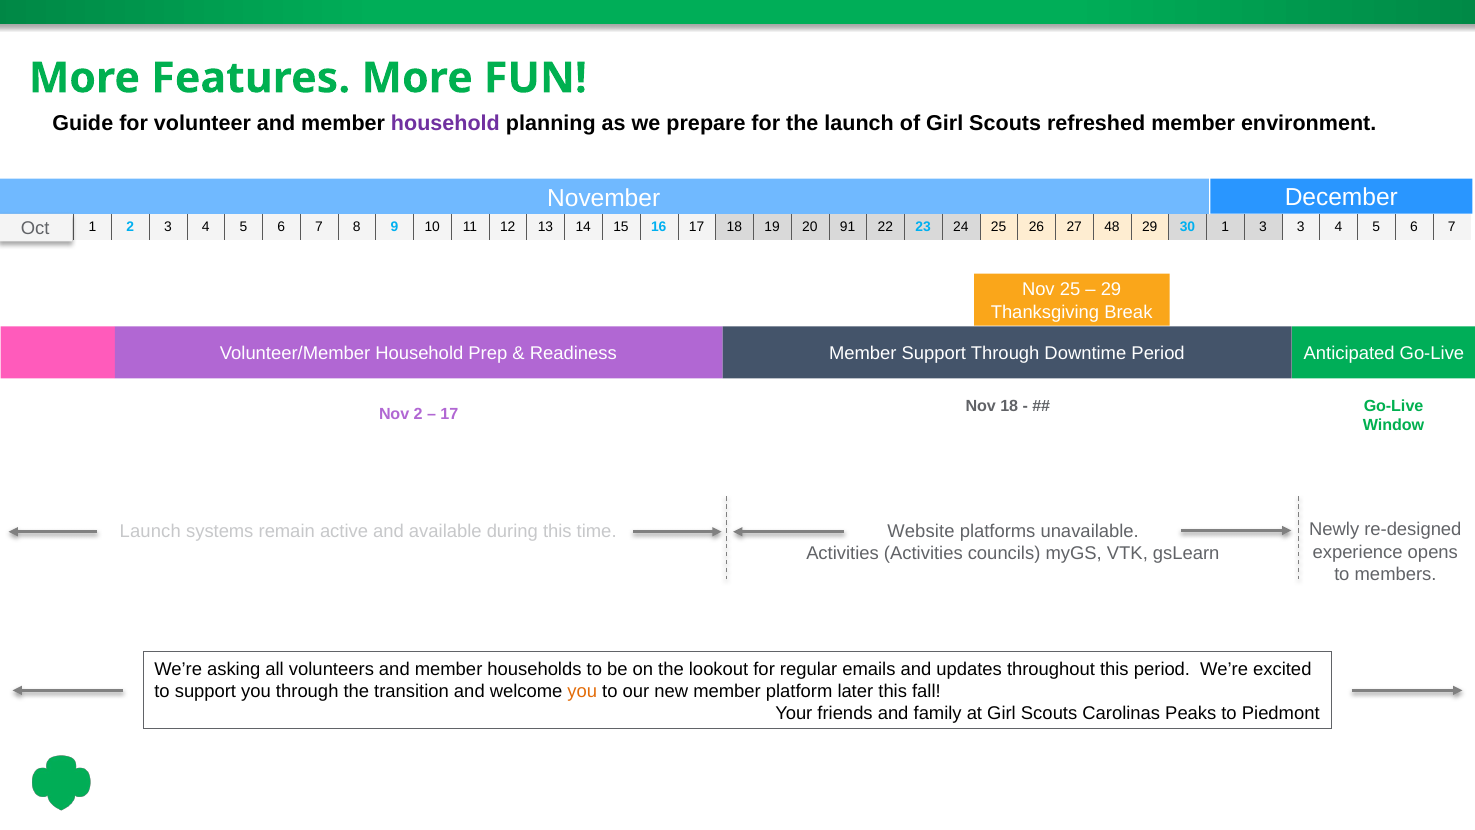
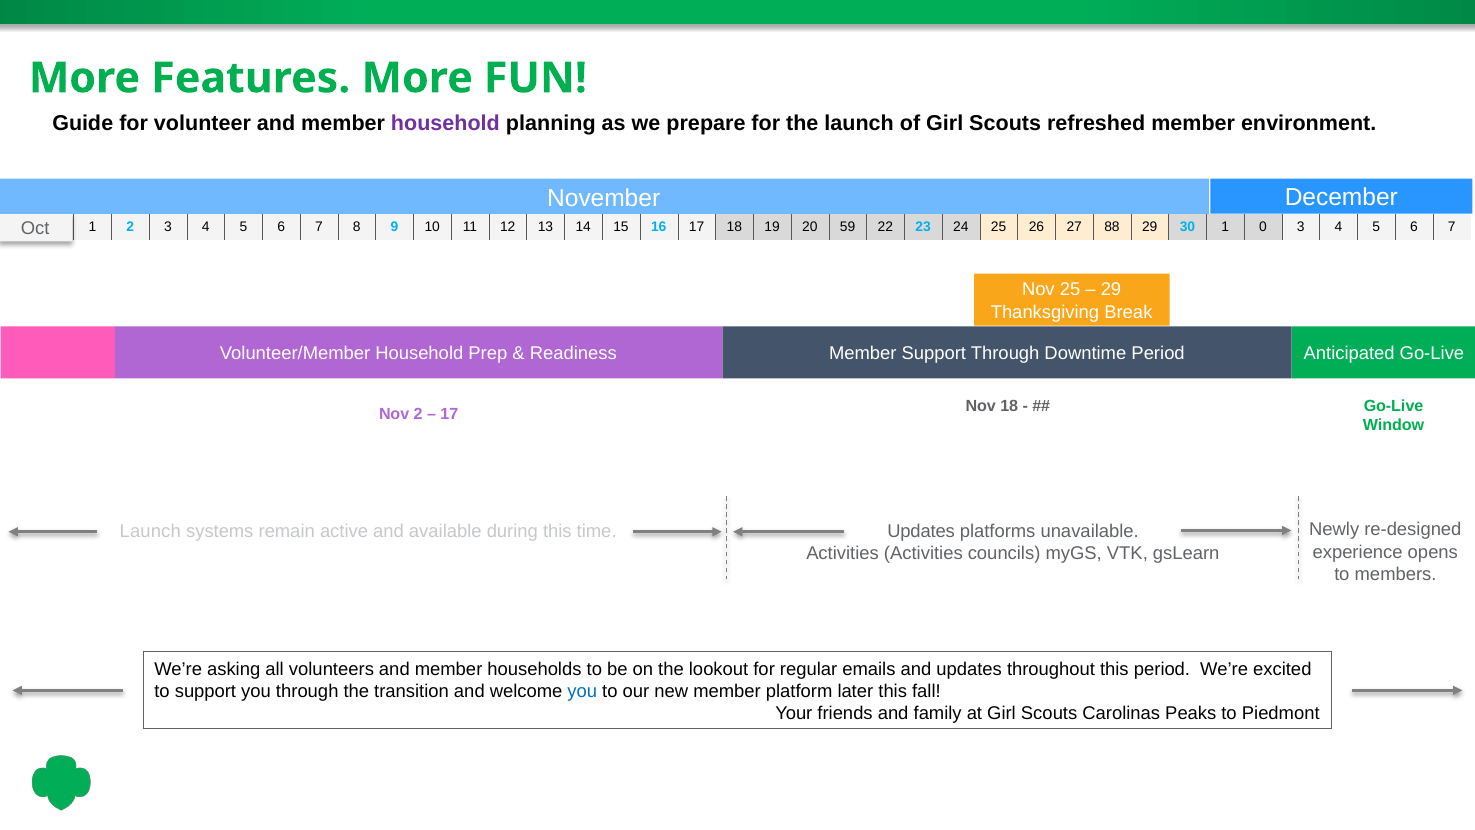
91: 91 -> 59 (848, 227)
48: 48 -> 88 (1112, 227)
1 3: 3 -> 0 (1263, 227)
time Website: Website -> Updates (921, 531)
you colour: orange -> blue (582, 691)
